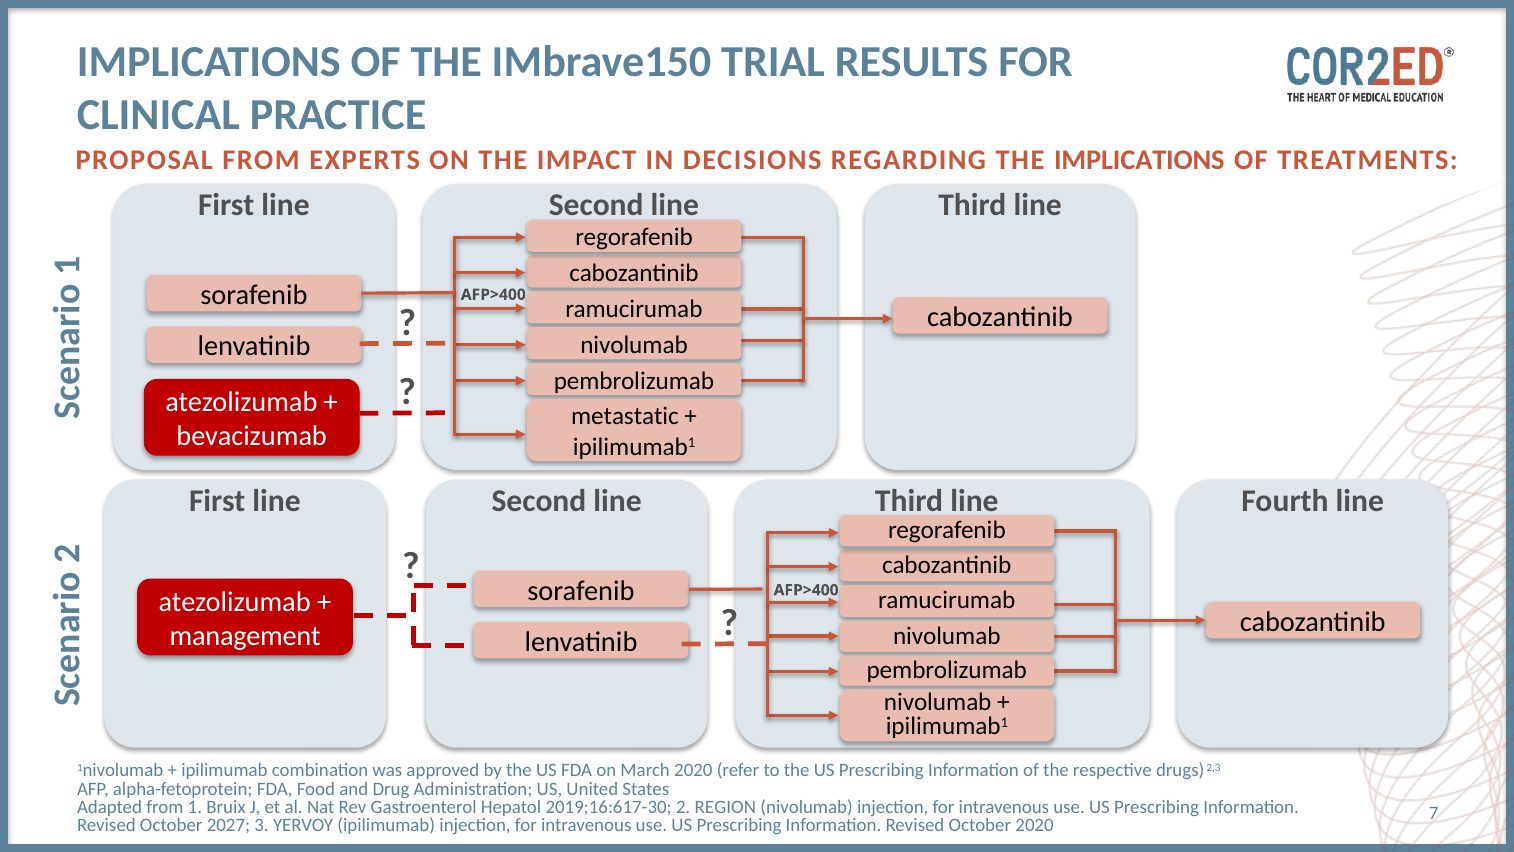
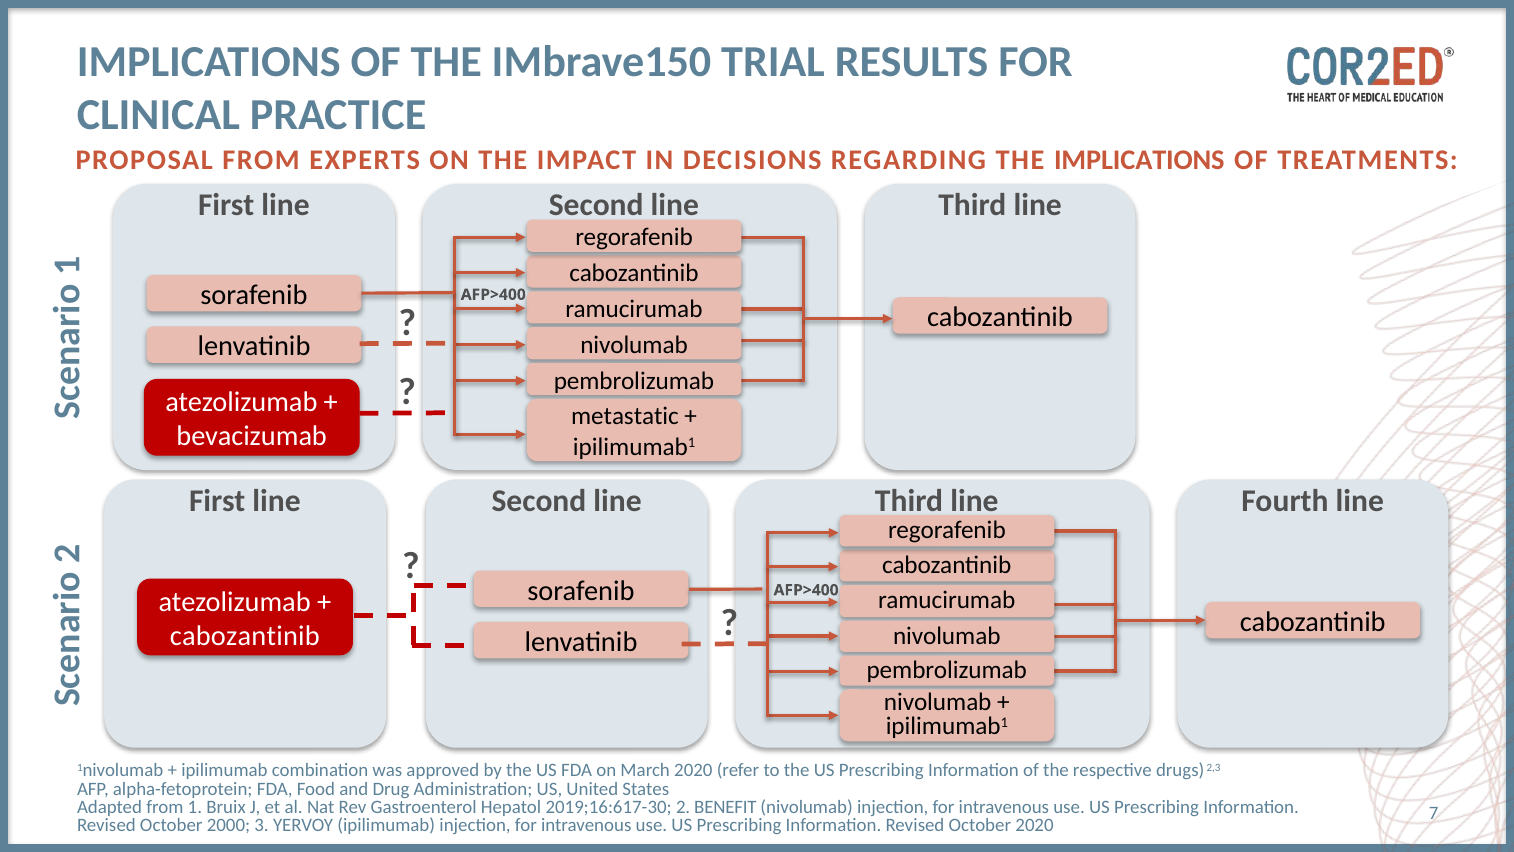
management: management -> cabozantinib (245, 636)
REGION: REGION -> BENEFIT (725, 807)
2027: 2027 -> 2000 (228, 825)
